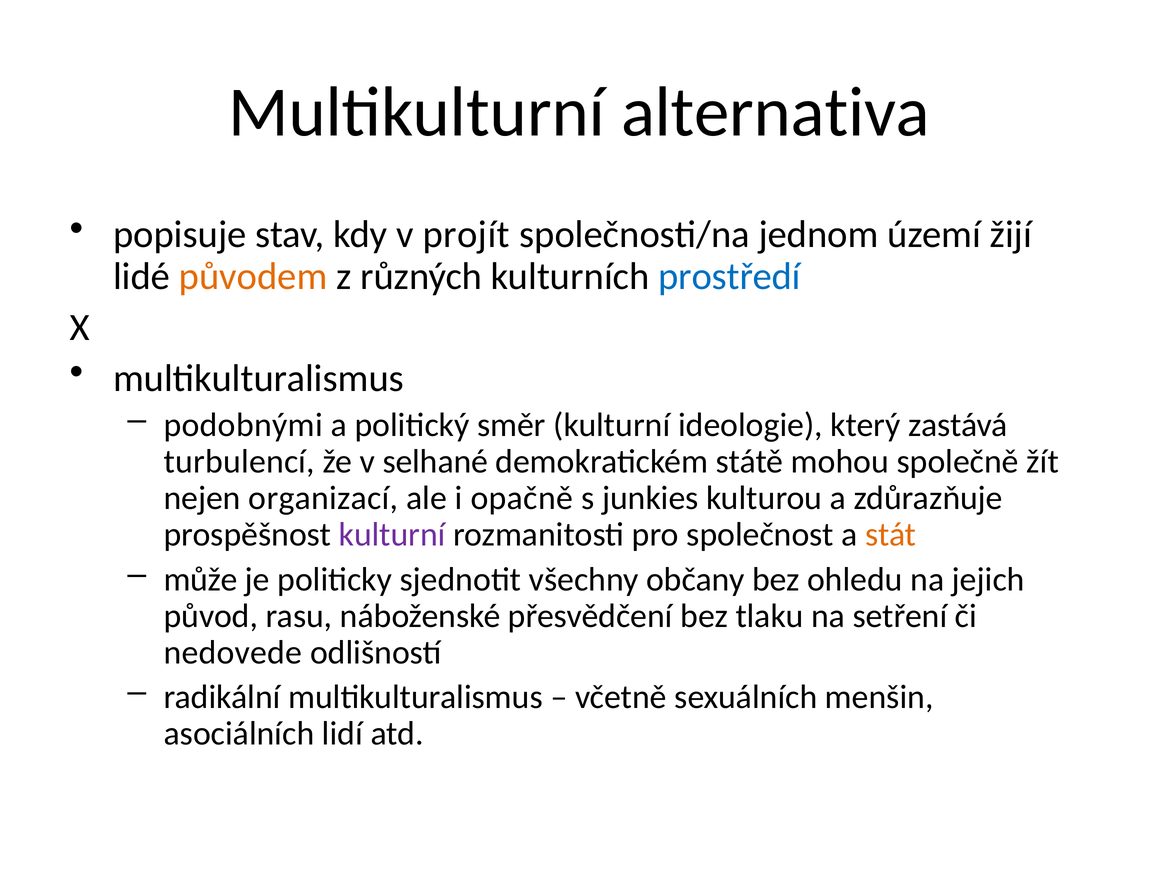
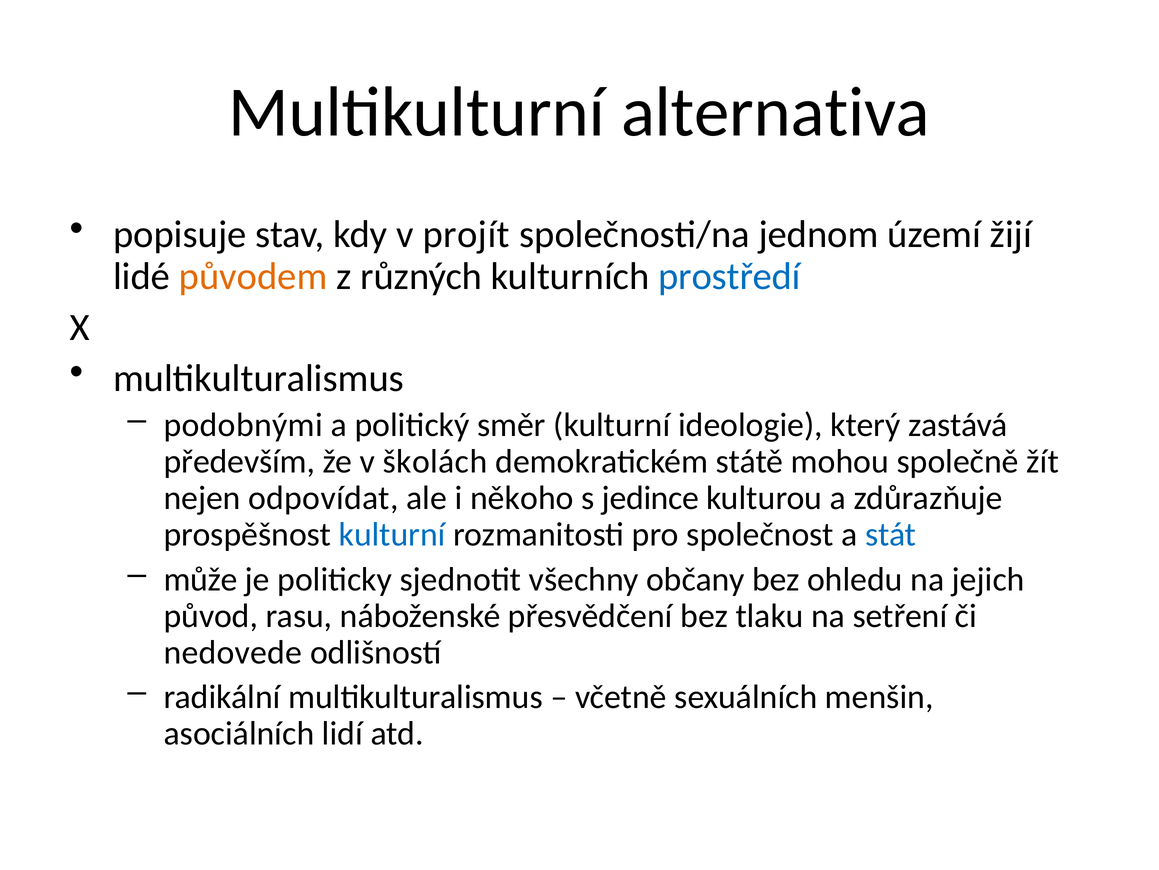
turbulencí: turbulencí -> především (239, 461)
selhané: selhané -> školách (435, 461)
organizací: organizací -> odpovídat (323, 498)
opačně: opačně -> někoho (522, 498)
junkies: junkies -> jedince (650, 498)
kulturní colour: purple -> blue (392, 534)
stát colour: orange -> blue (891, 534)
